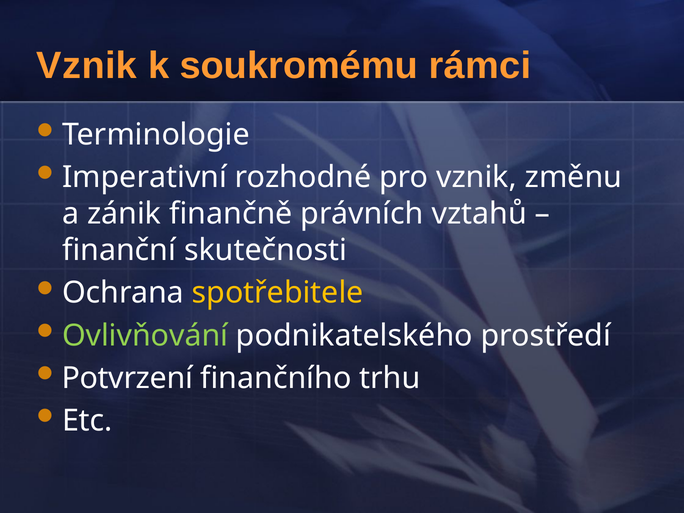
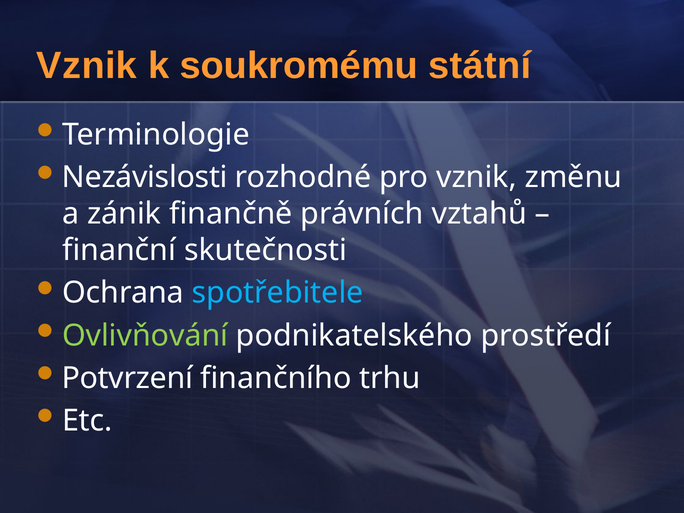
rámci: rámci -> státní (480, 66)
Imperativní: Imperativní -> Nezávislosti (145, 177)
spotřebitele colour: yellow -> light blue (278, 293)
